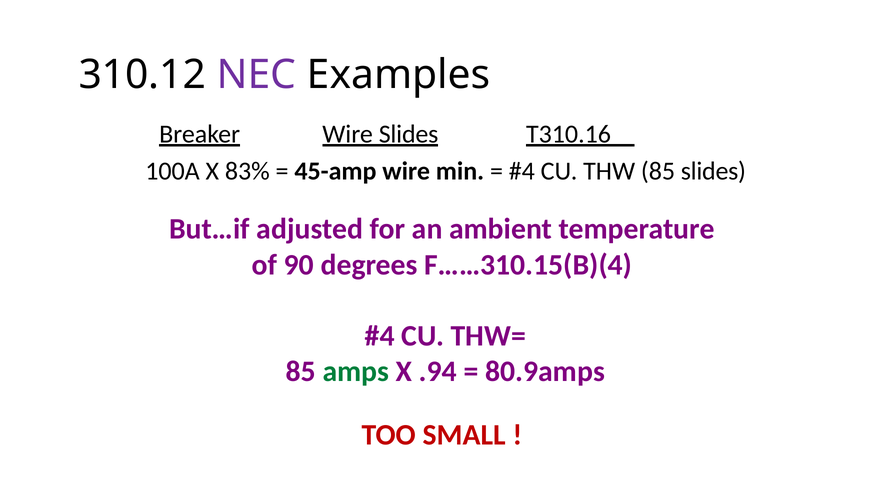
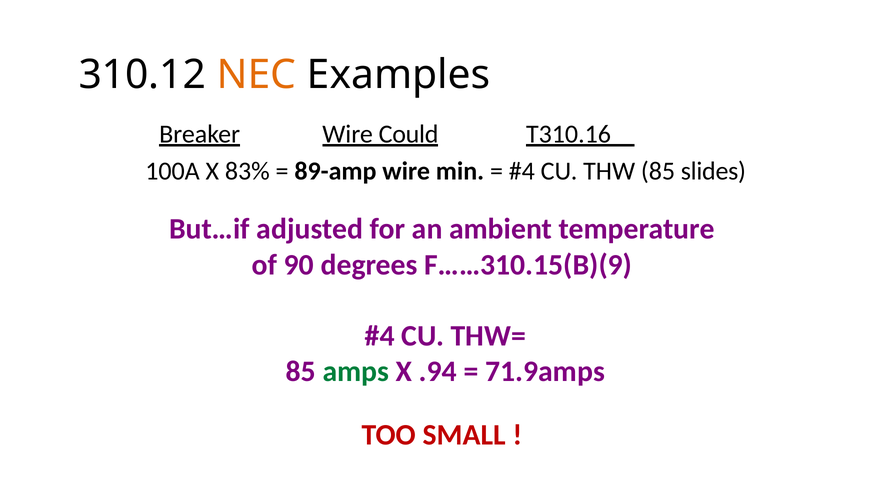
NEC colour: purple -> orange (257, 75)
Wire Slides: Slides -> Could (409, 134)
45-amp: 45-amp -> 89-amp (335, 171)
F……310.15(B)(4: F……310.15(B)(4 -> F……310.15(B)(9 (528, 265)
80.9amps: 80.9amps -> 71.9amps (545, 372)
